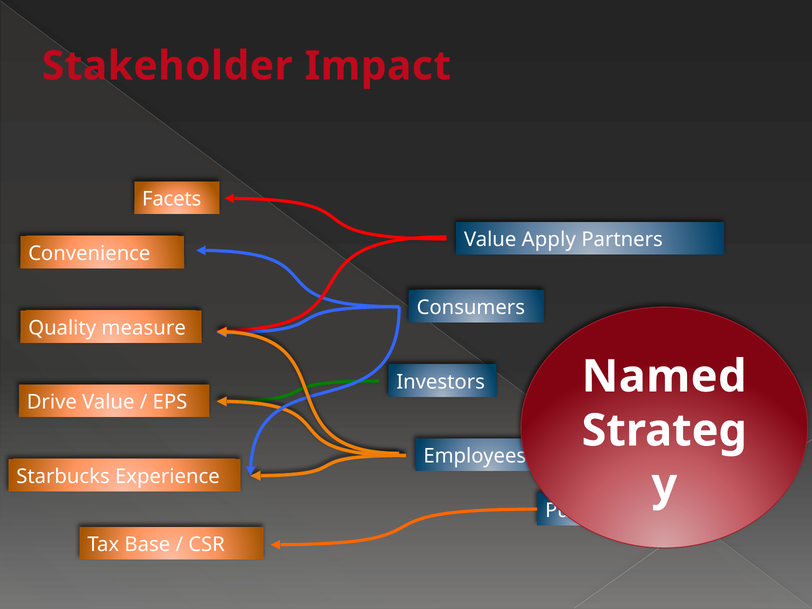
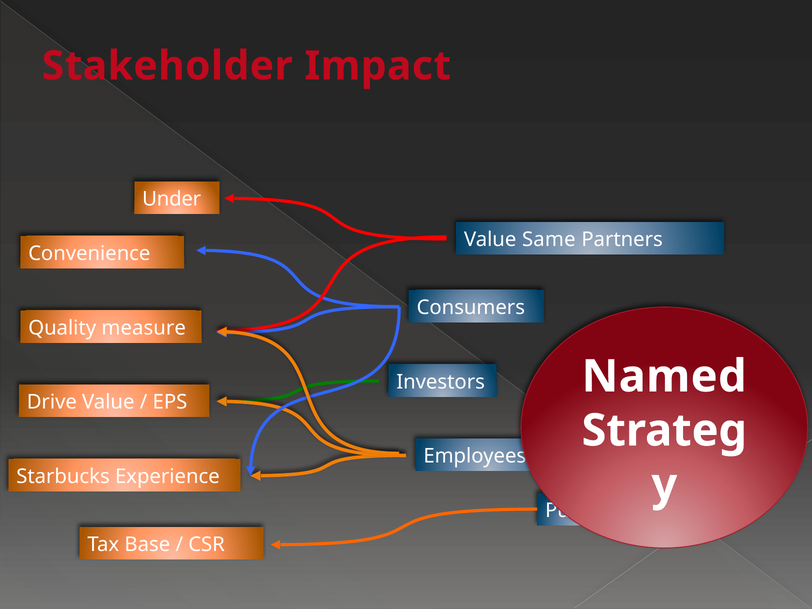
Facets: Facets -> Under (172, 199)
Apply: Apply -> Same (549, 240)
